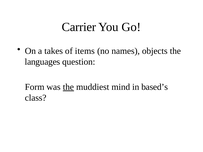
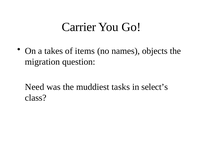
languages: languages -> migration (42, 62)
Form: Form -> Need (35, 87)
the underline: present -> none (68, 87)
mind: mind -> tasks (121, 87)
based’s: based’s -> select’s (155, 87)
